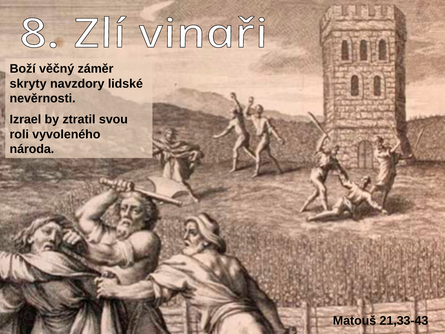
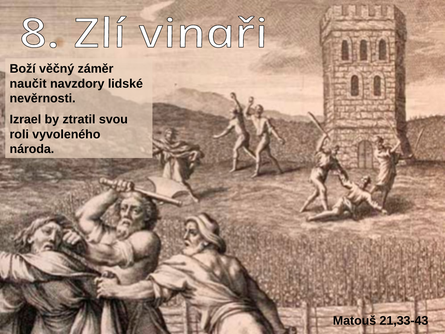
skryty: skryty -> naučit (28, 84)
